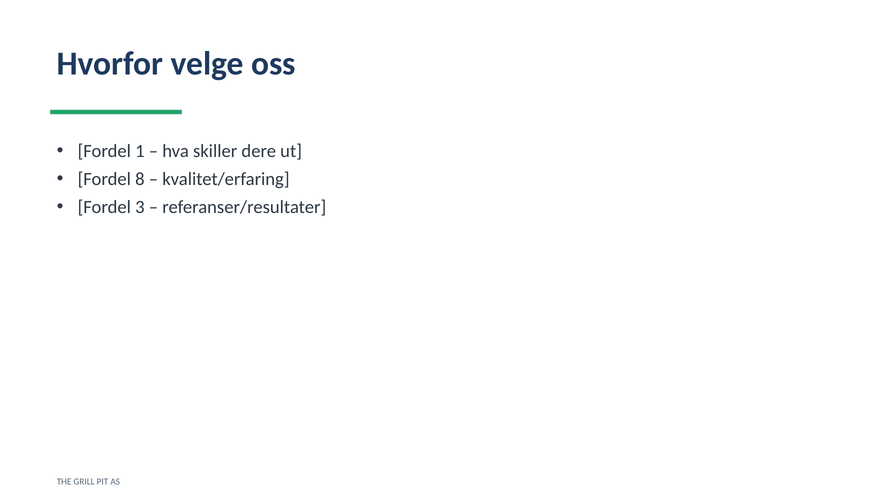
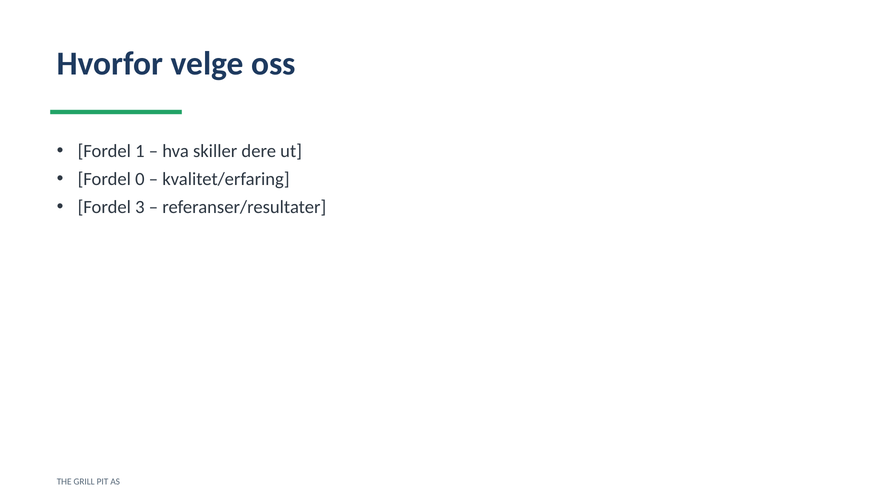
8: 8 -> 0 (140, 179)
